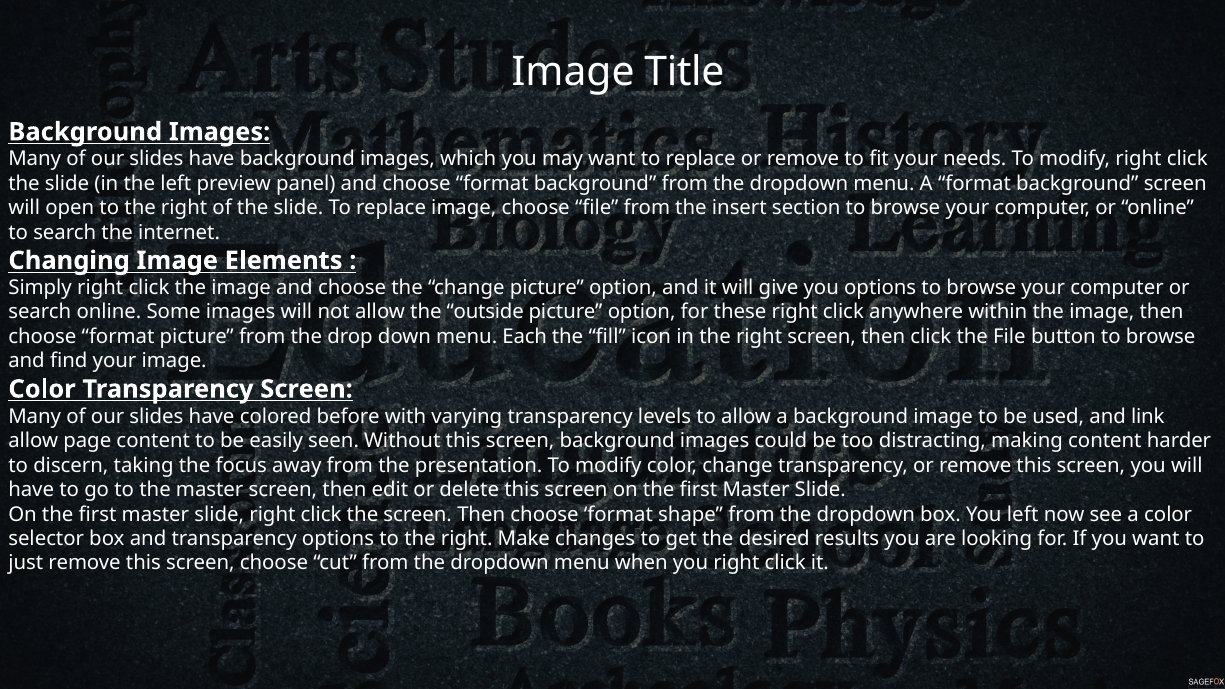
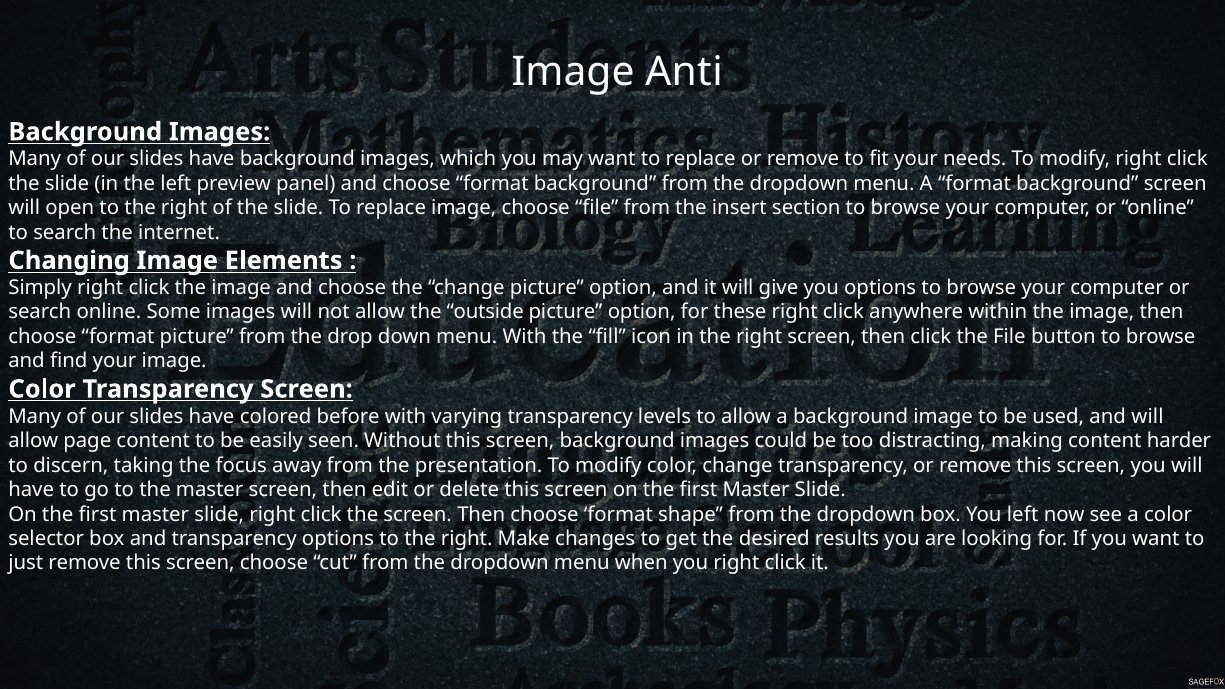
Title: Title -> Anti (684, 72)
menu Each: Each -> With (525, 337)
and link: link -> will (1148, 416)
